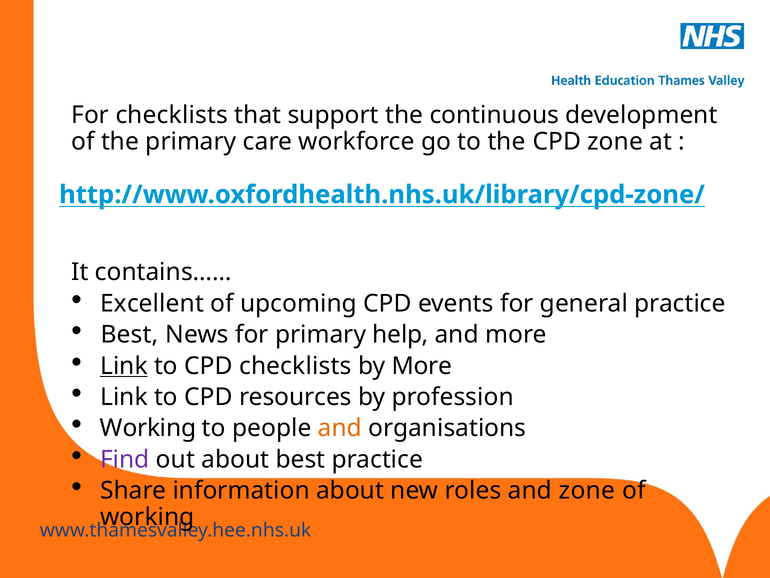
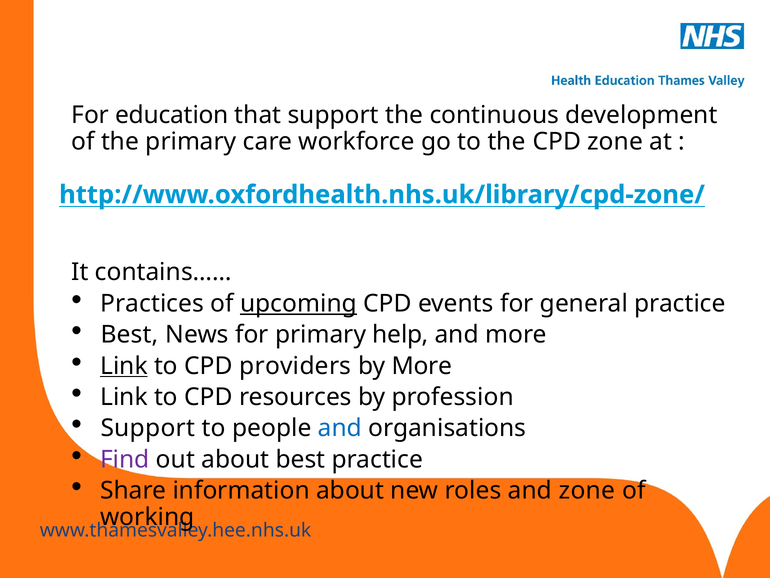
For checklists: checklists -> education (172, 115)
Excellent: Excellent -> Practices (152, 303)
upcoming underline: none -> present (298, 303)
CPD checklists: checklists -> providers (295, 366)
Working: Working -> Support (148, 428)
and colour: orange -> blue (340, 428)
